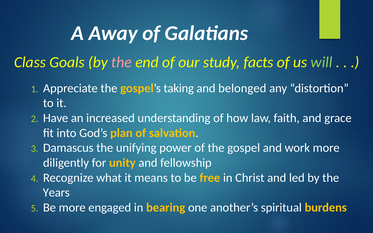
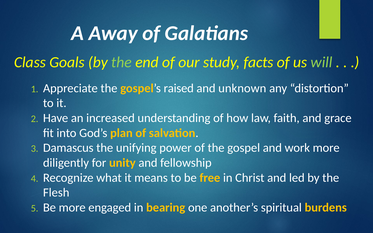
the colour: pink -> light green (122, 62)
taking: taking -> raised (179, 88)
belonged: belonged -> unknown (242, 88)
Years: Years -> Flesh (56, 193)
